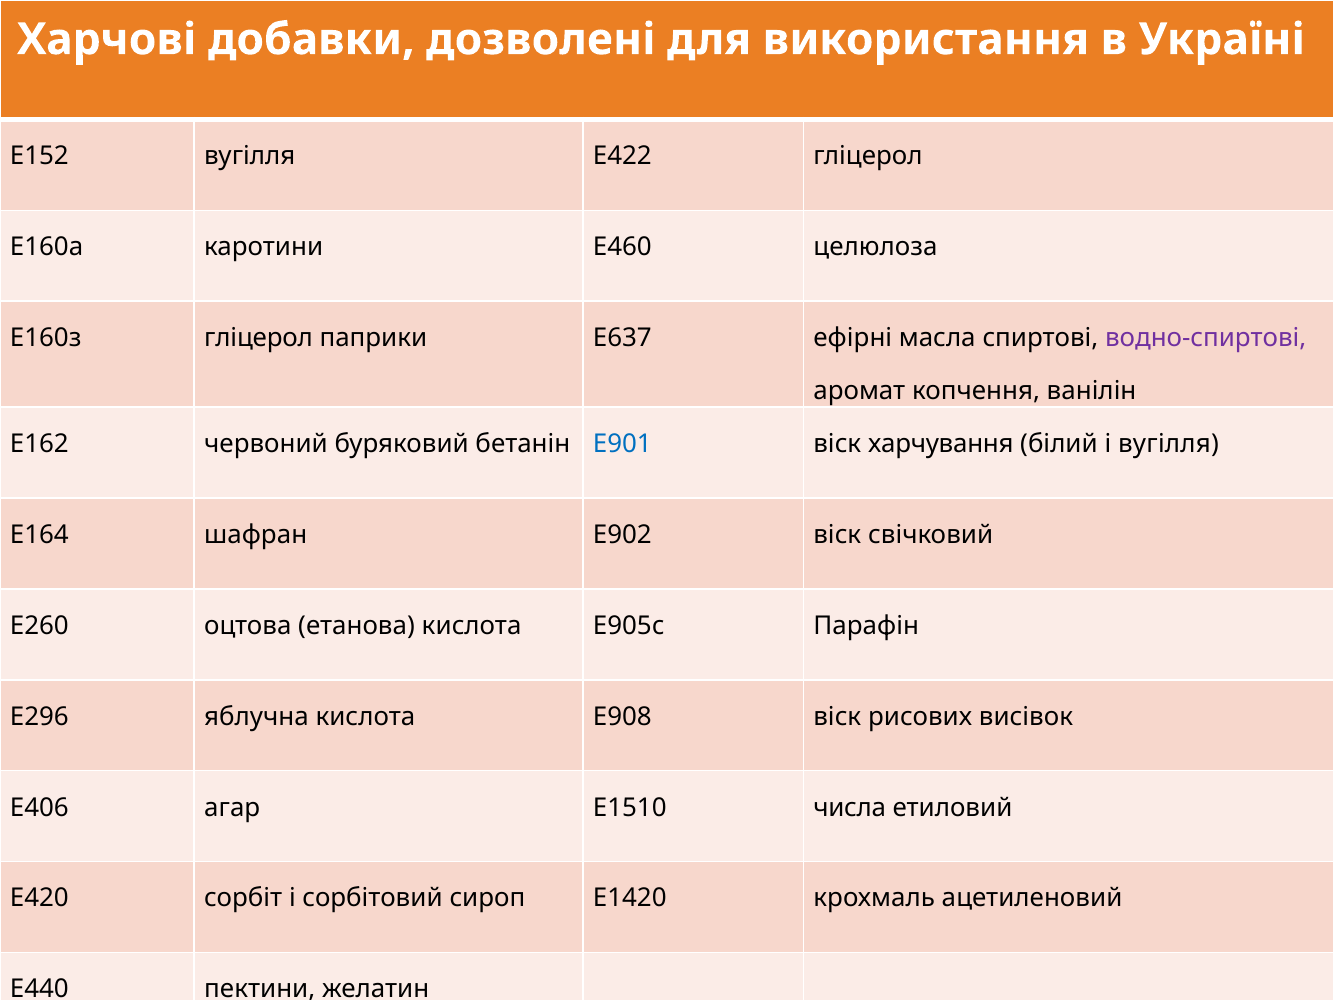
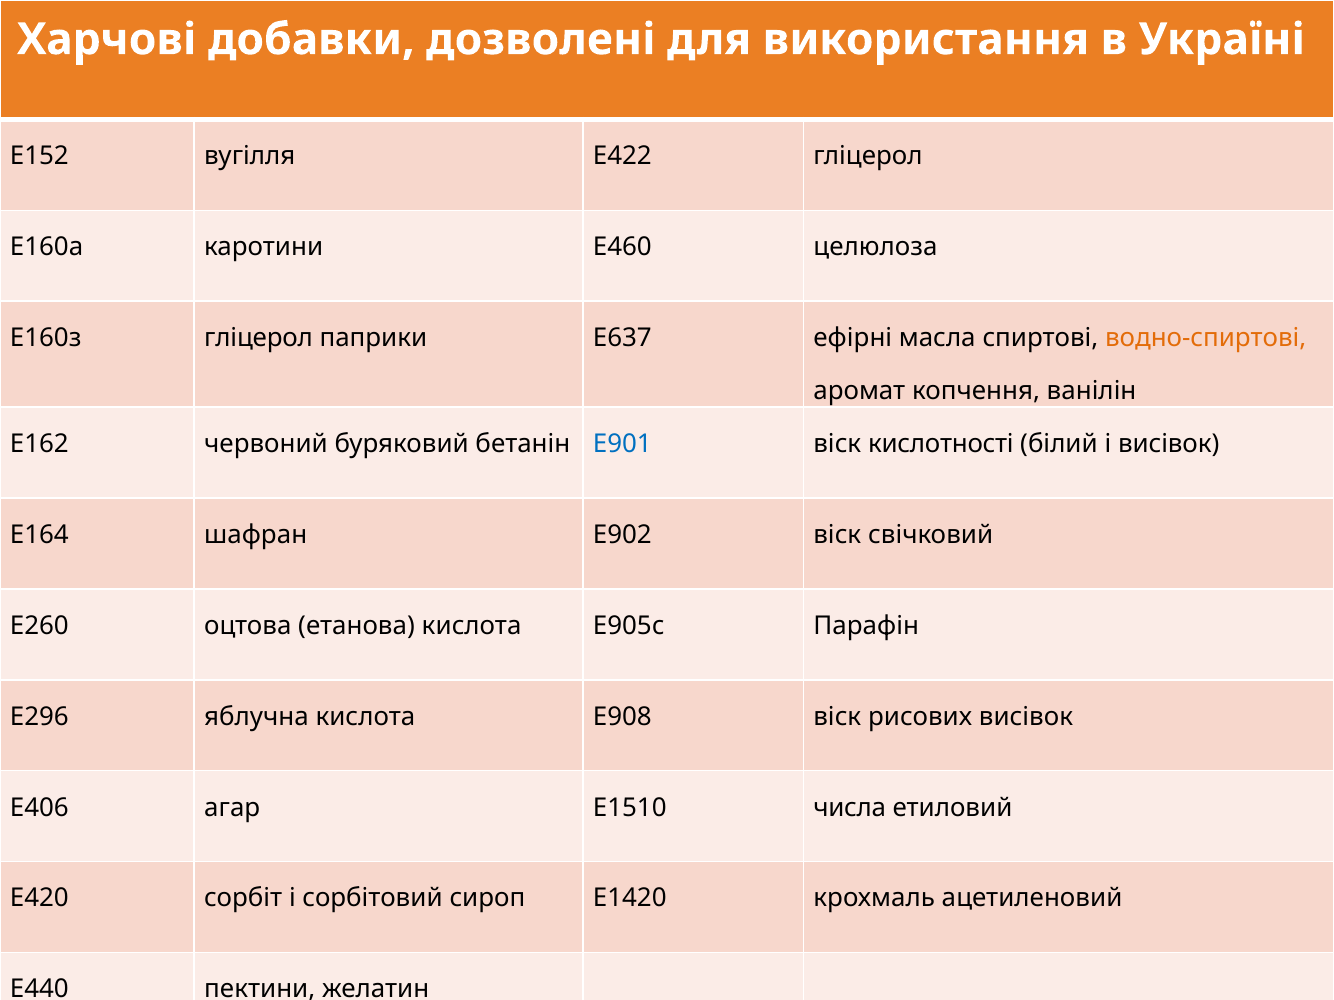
водно-спиртові colour: purple -> orange (1206, 338)
харчування: харчування -> кислотності (941, 444)
і вугілля: вугілля -> висівок (1169, 444)
